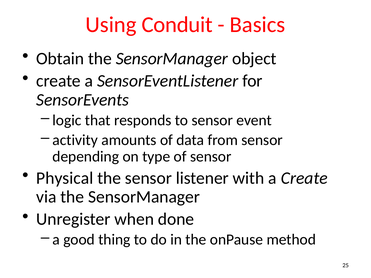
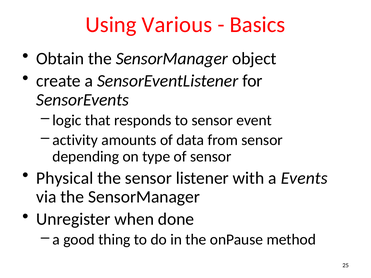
Conduit: Conduit -> Various (177, 25)
a Create: Create -> Events (304, 178)
